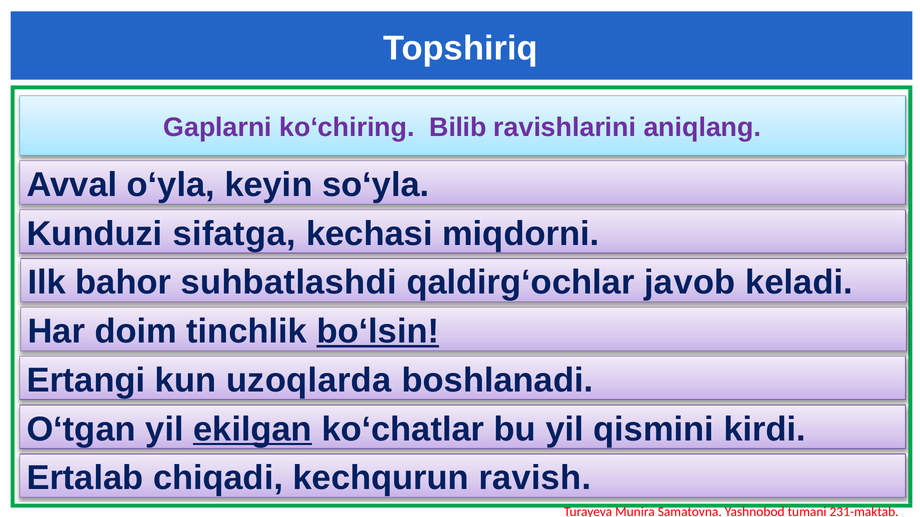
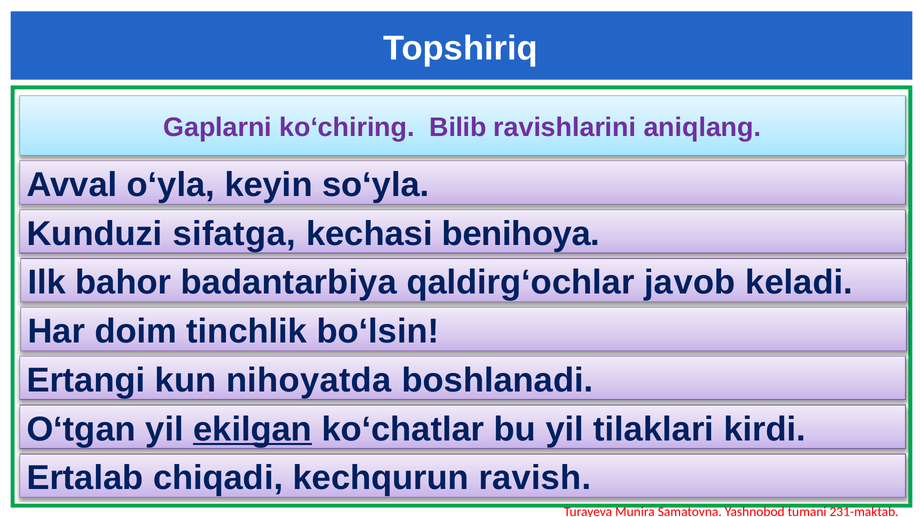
miqdorni: miqdorni -> benihoya (521, 234)
suhbatlashdi: suhbatlashdi -> badantarbiya (289, 283)
bo‘lsin underline: present -> none (378, 332)
uzoqlarda: uzoqlarda -> nihoyatda (309, 381)
qismini: qismini -> tilaklari (654, 430)
